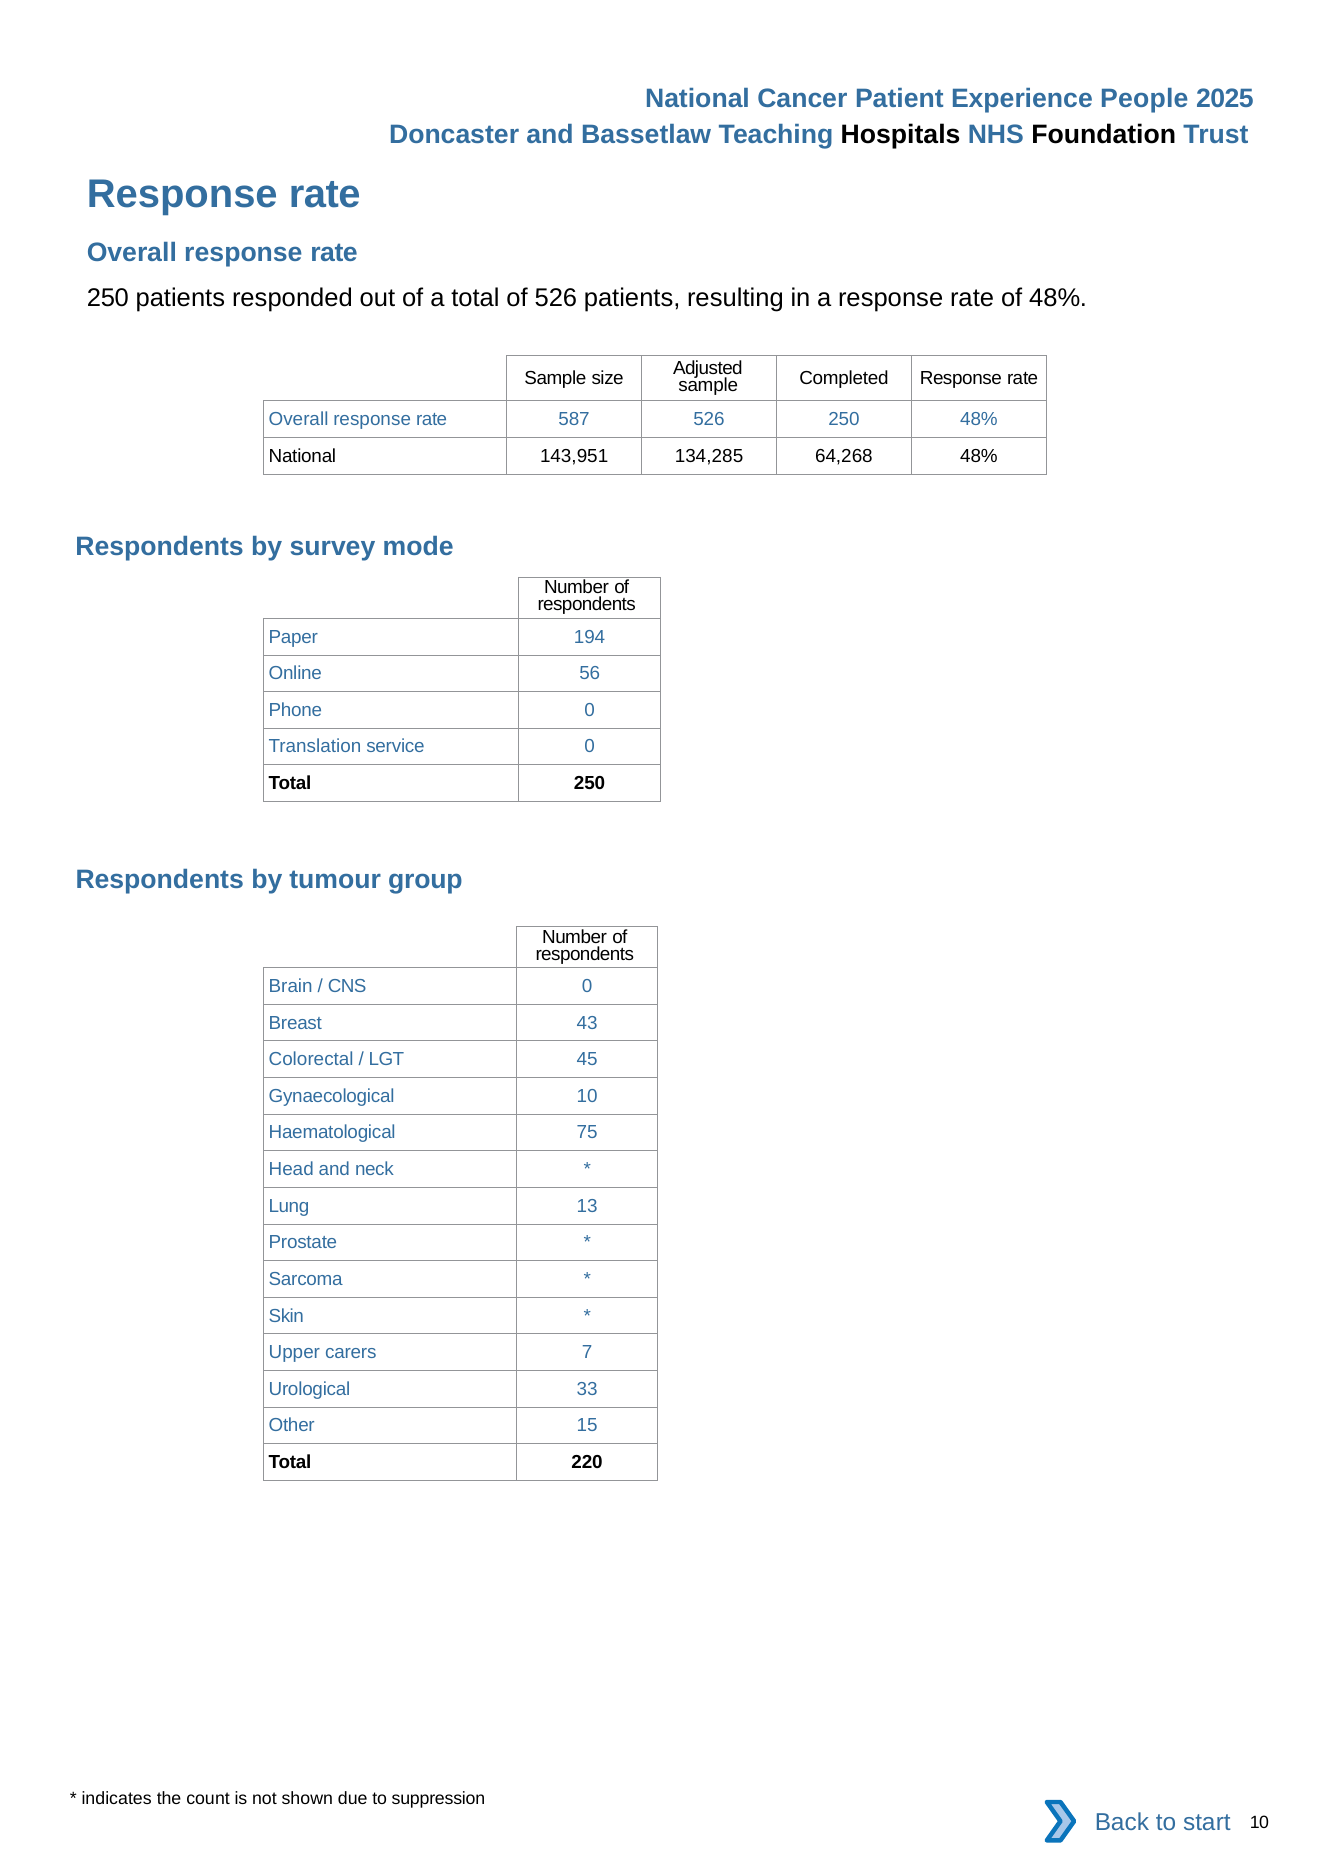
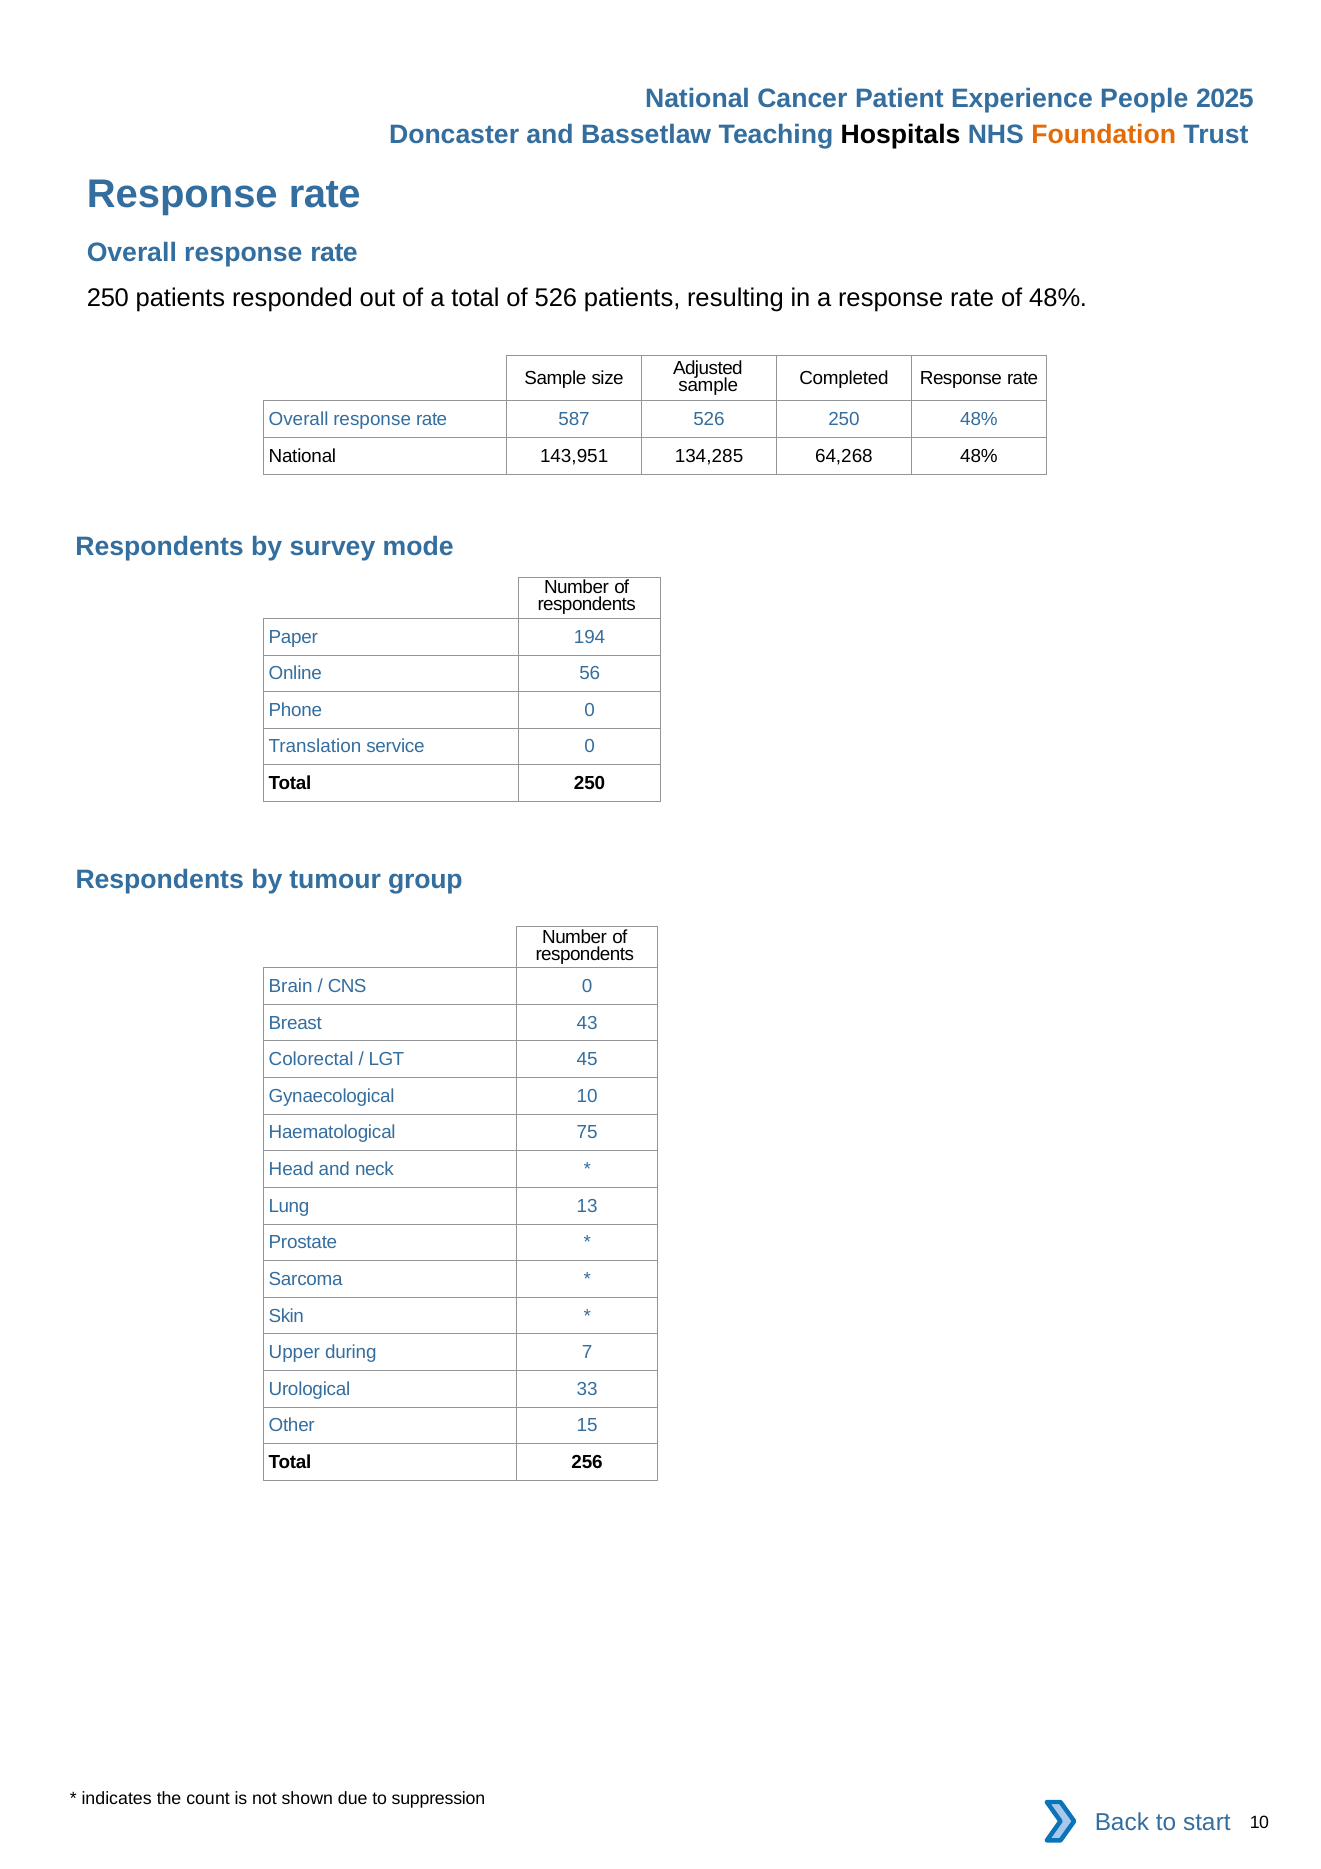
Foundation colour: black -> orange (1104, 134)
carers: carers -> during (351, 1353)
220: 220 -> 256 (587, 1463)
